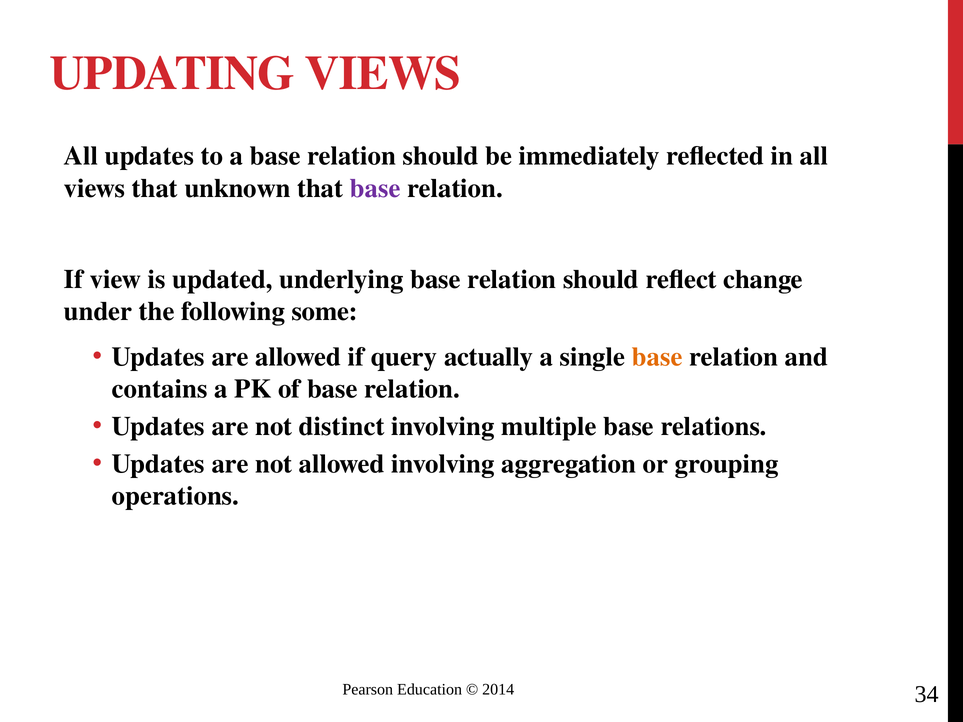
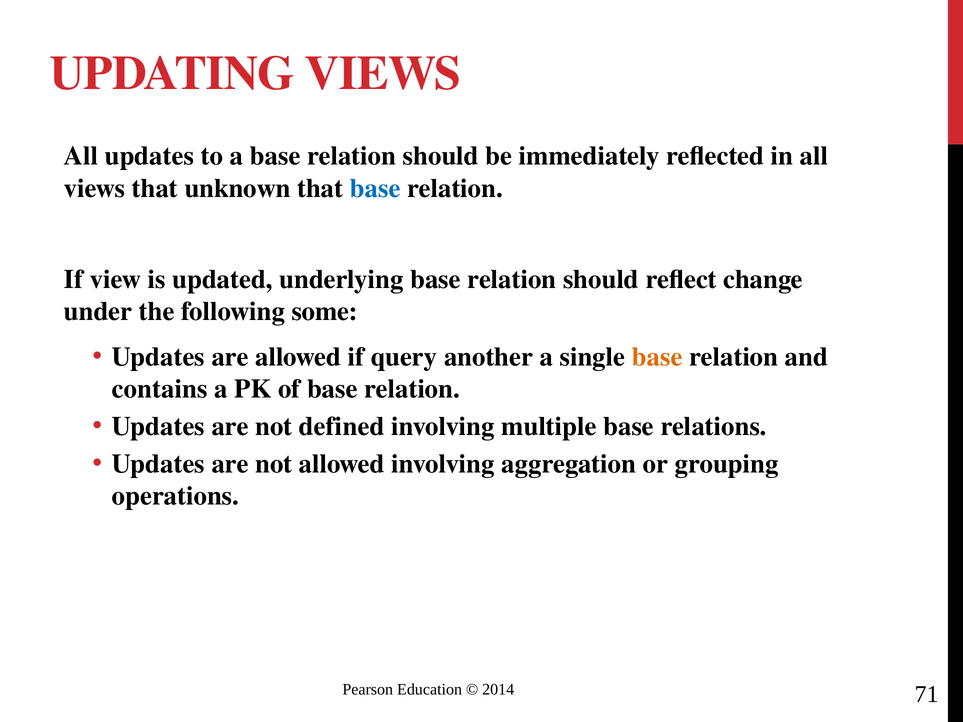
base colour: purple -> blue (375, 188)
actually: actually -> another (489, 357)
distinct: distinct -> defined (342, 426)
34: 34 -> 71 (927, 695)
